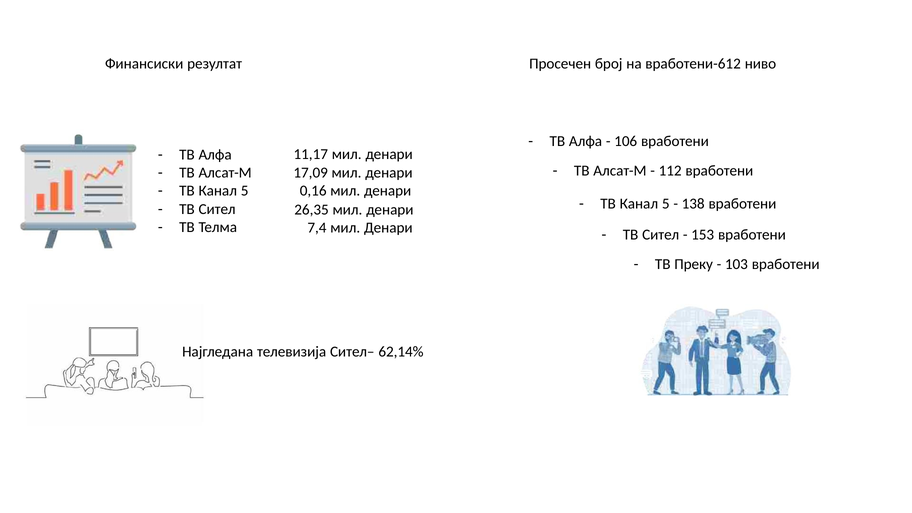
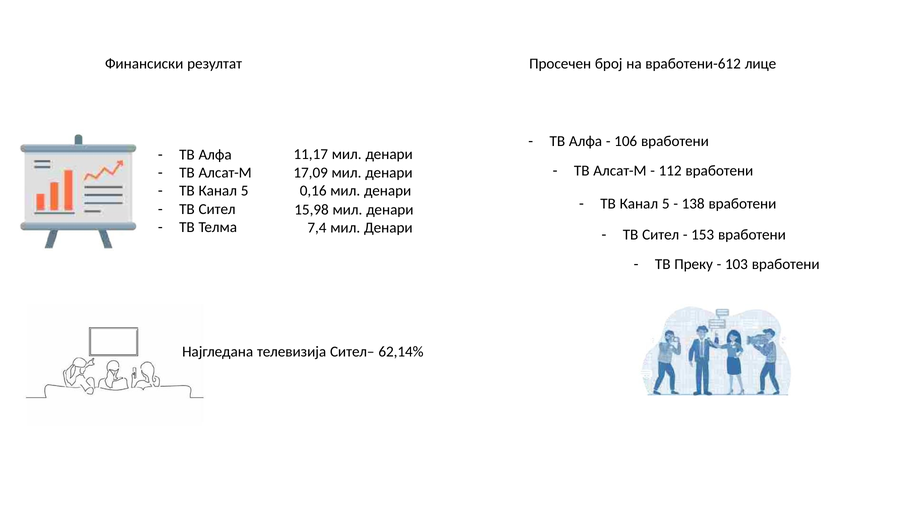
ниво: ниво -> лице (760, 64)
26,35: 26,35 -> 15,98 (312, 210)
